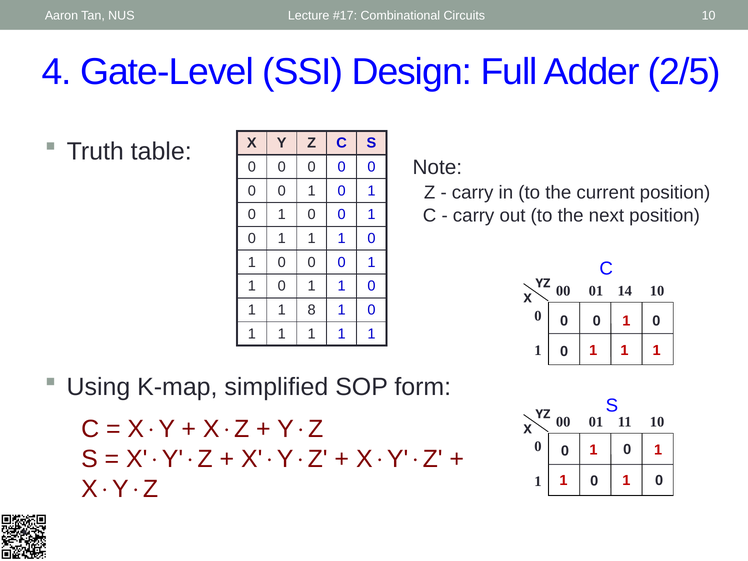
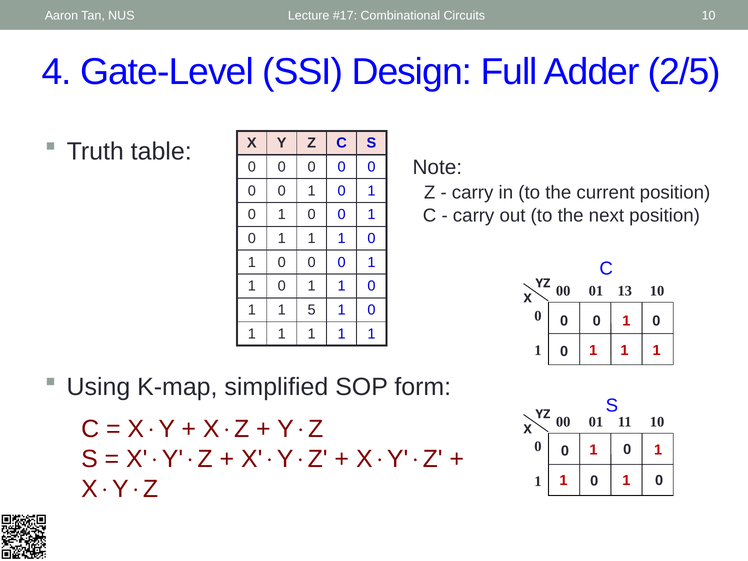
14: 14 -> 13 (625, 291)
8: 8 -> 5 (312, 310)
